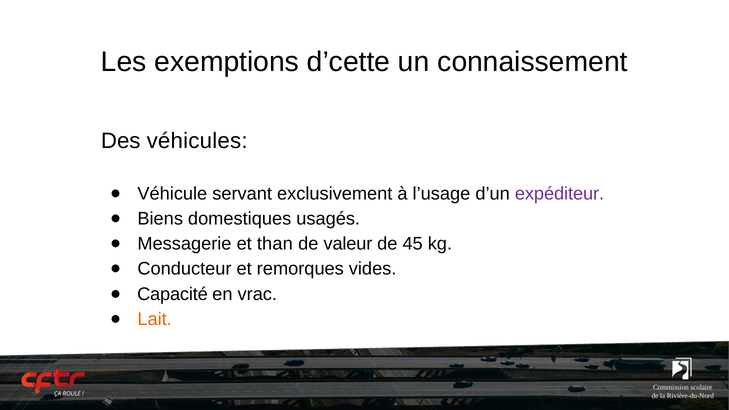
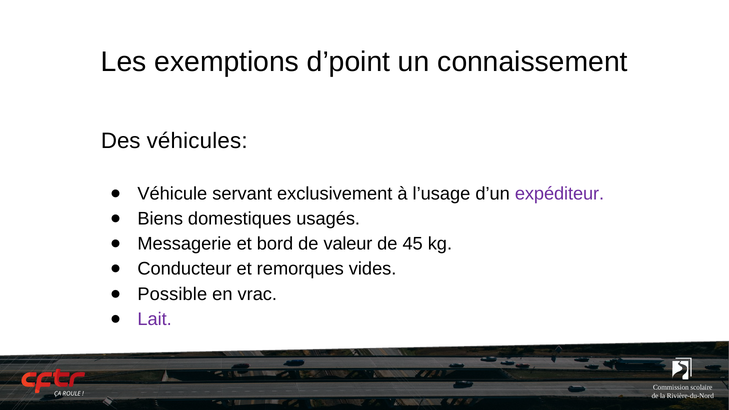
d’cette: d’cette -> d’point (349, 62)
than: than -> bord (275, 244)
Capacité: Capacité -> Possible (172, 294)
Lait colour: orange -> purple (155, 319)
